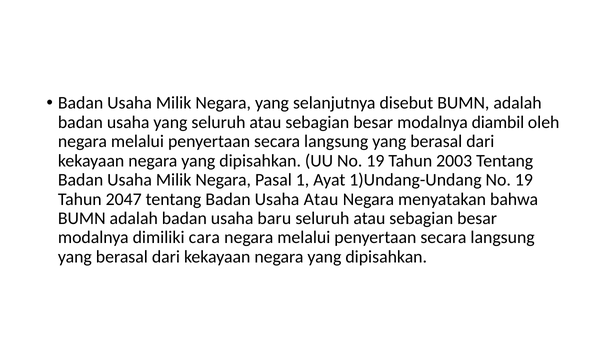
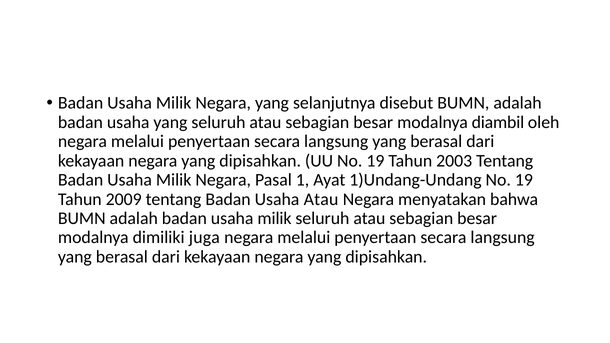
2047: 2047 -> 2009 (124, 199)
adalah badan usaha baru: baru -> milik (275, 218)
cara: cara -> juga (204, 238)
